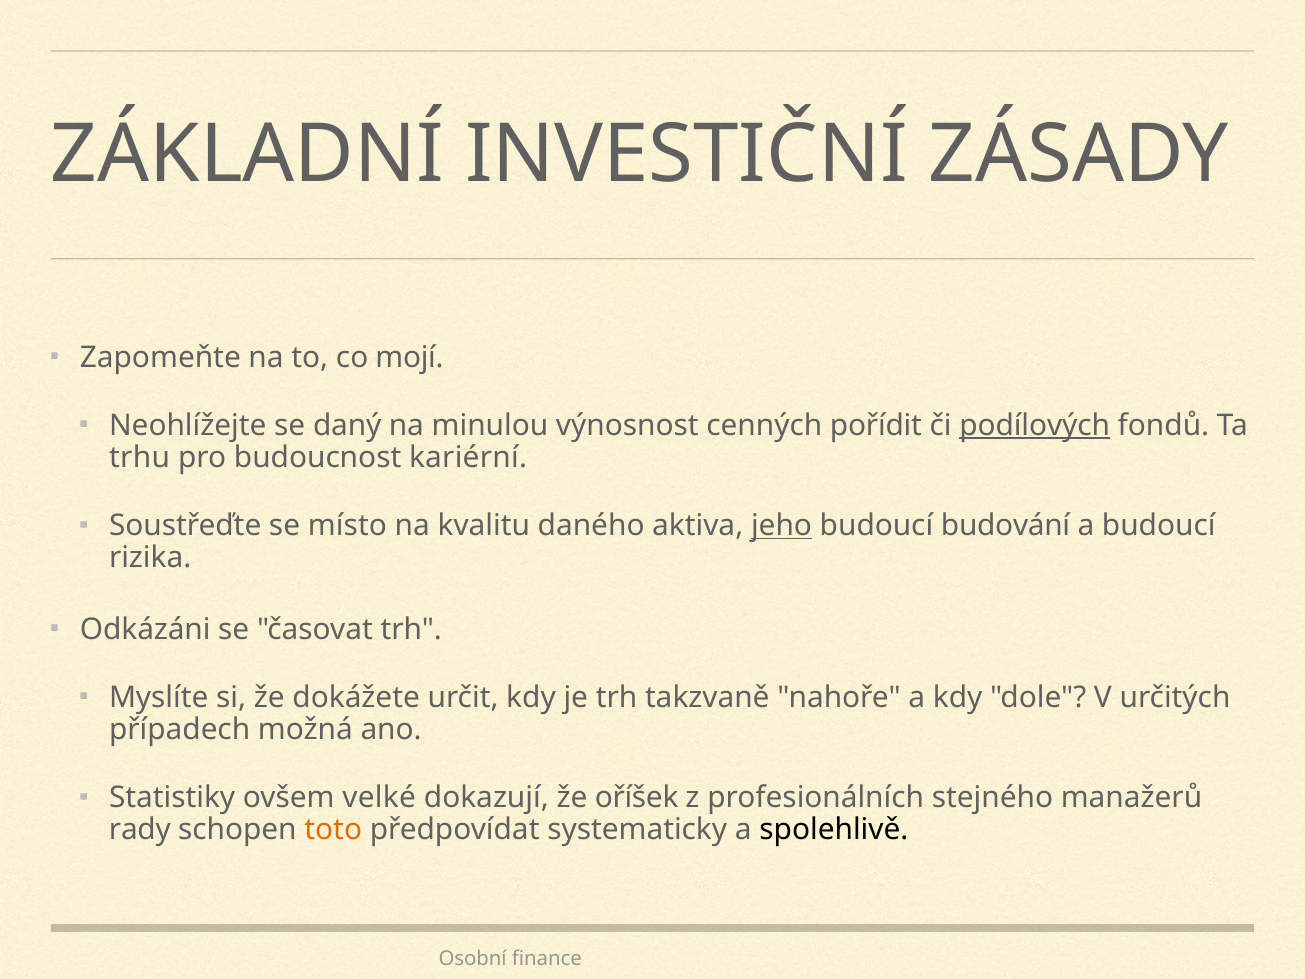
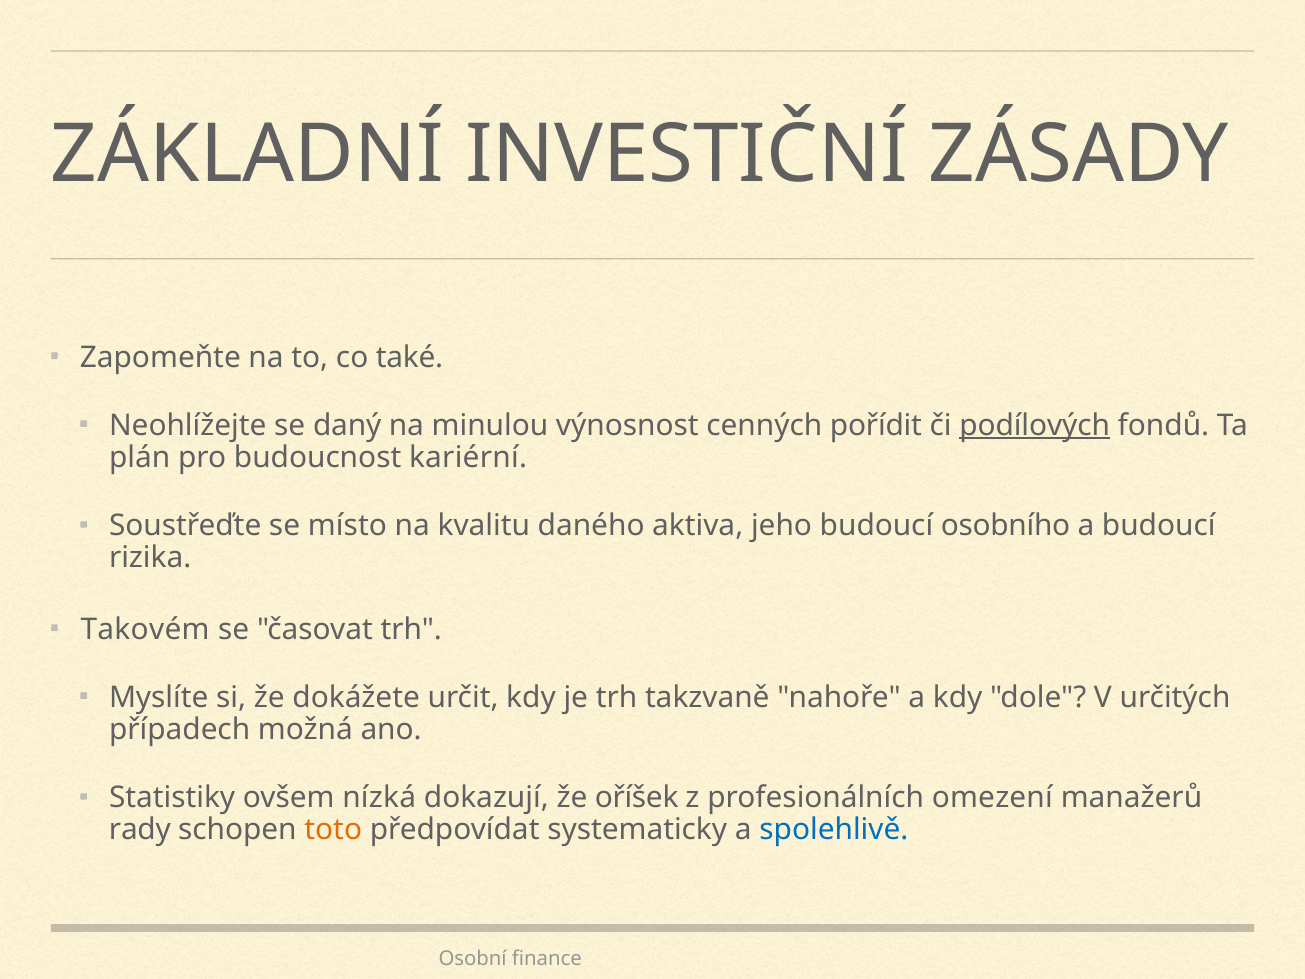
mojí: mojí -> také (410, 358)
trhu: trhu -> plán (140, 458)
jeho underline: present -> none (782, 525)
budování: budování -> osobního (1006, 525)
Odkázáni: Odkázáni -> Takovém (145, 630)
velké: velké -> nízká (379, 797)
stejného: stejného -> omezení (992, 797)
spolehlivě colour: black -> blue (834, 830)
